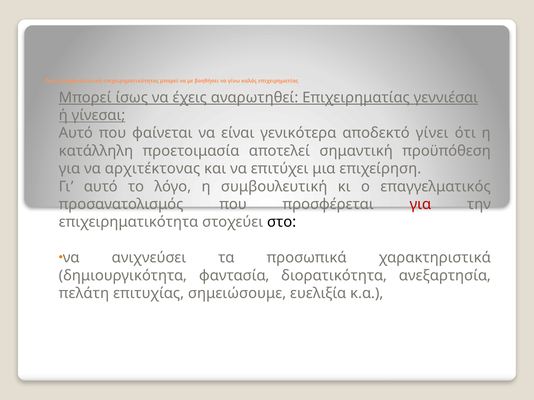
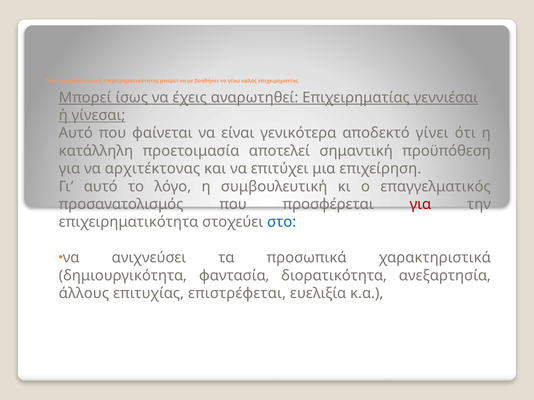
στο colour: black -> blue (282, 222)
πελάτη: πελάτη -> άλλους (84, 294)
σημειώσουμε: σημειώσουμε -> επιστρέφεται (237, 294)
